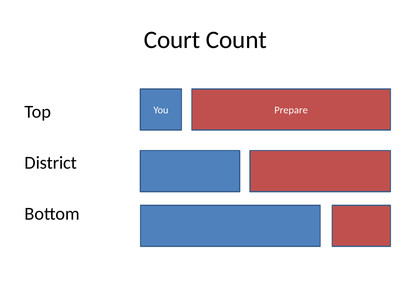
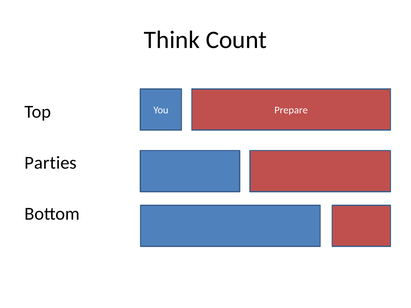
Court: Court -> Think (172, 40)
District: District -> Parties (51, 163)
